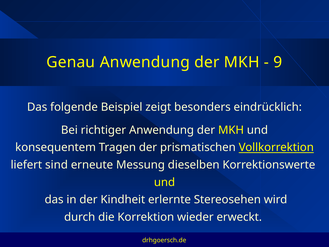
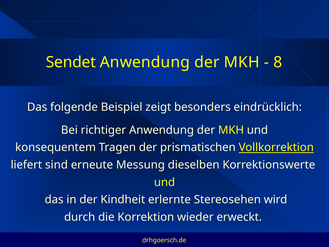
Genau: Genau -> Sendet (71, 62)
9: 9 -> 8 (278, 62)
